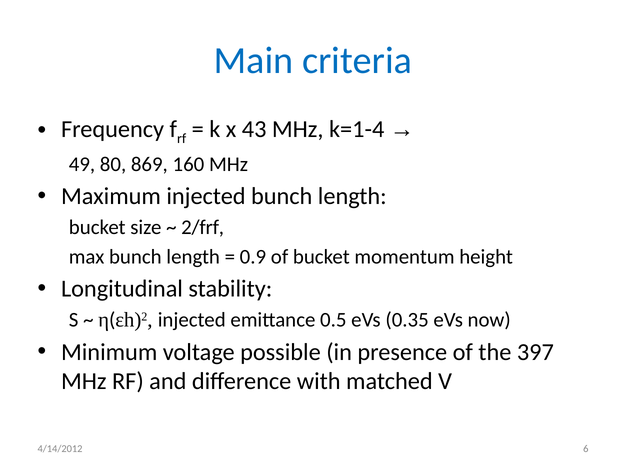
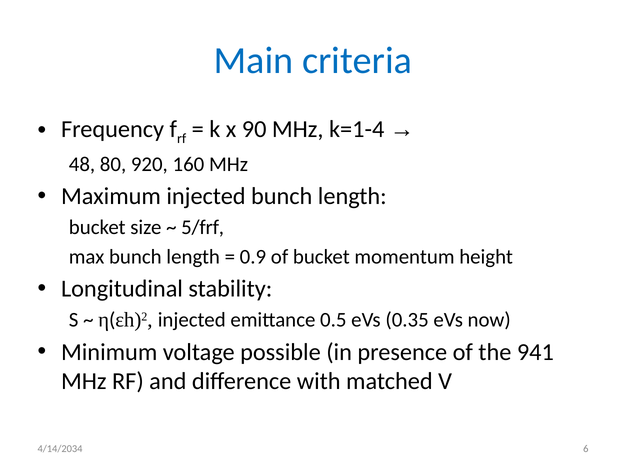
43: 43 -> 90 (254, 129)
49: 49 -> 48 (82, 164)
869: 869 -> 920 (149, 164)
2/frf: 2/frf -> 5/frf (203, 227)
397: 397 -> 941 (535, 352)
4/14/2012: 4/14/2012 -> 4/14/2034 (60, 448)
